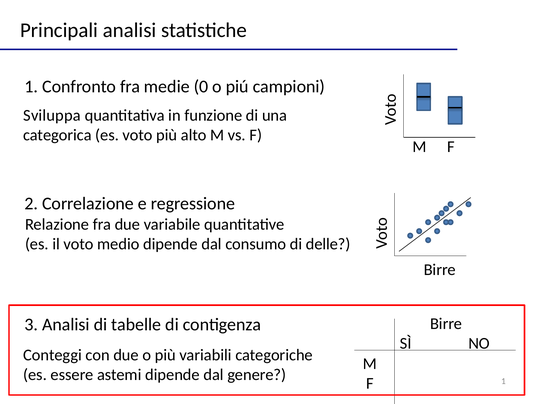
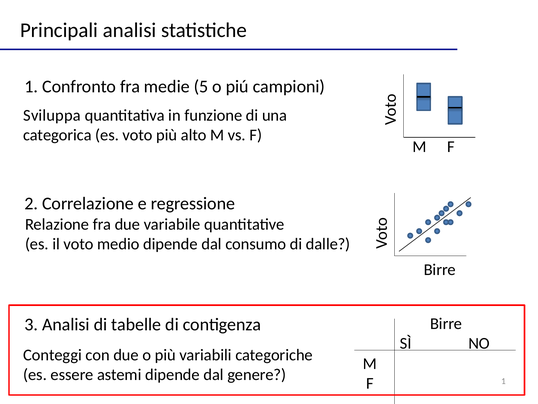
0: 0 -> 5 (201, 87)
delle: delle -> dalle (328, 244)
